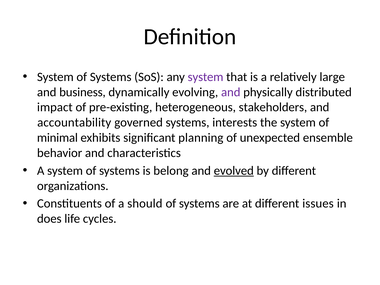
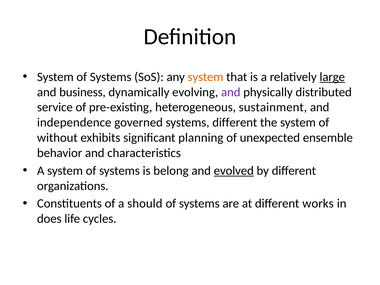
system colour: purple -> orange (206, 77)
large underline: none -> present (332, 77)
impact: impact -> service (55, 107)
stakeholders: stakeholders -> sustainment (273, 107)
accountability: accountability -> independence (74, 122)
systems interests: interests -> different (235, 122)
minimal: minimal -> without (57, 138)
issues: issues -> works (318, 204)
